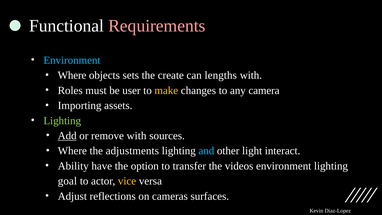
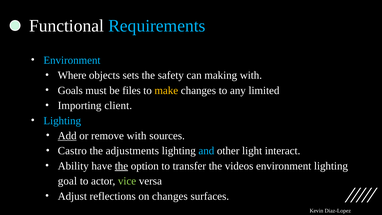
Requirements colour: pink -> light blue (157, 26)
create: create -> safety (171, 75)
lengths: lengths -> making (221, 75)
Roles: Roles -> Goals (70, 90)
user: user -> files (132, 90)
camera: camera -> limited (264, 90)
assets: assets -> client (118, 106)
Lighting colour: light green -> light blue (62, 121)
Where: Where -> Castro (72, 151)
the underline: none -> present (121, 166)
vice colour: yellow -> light green (127, 181)
on cameras: cameras -> changes (170, 196)
